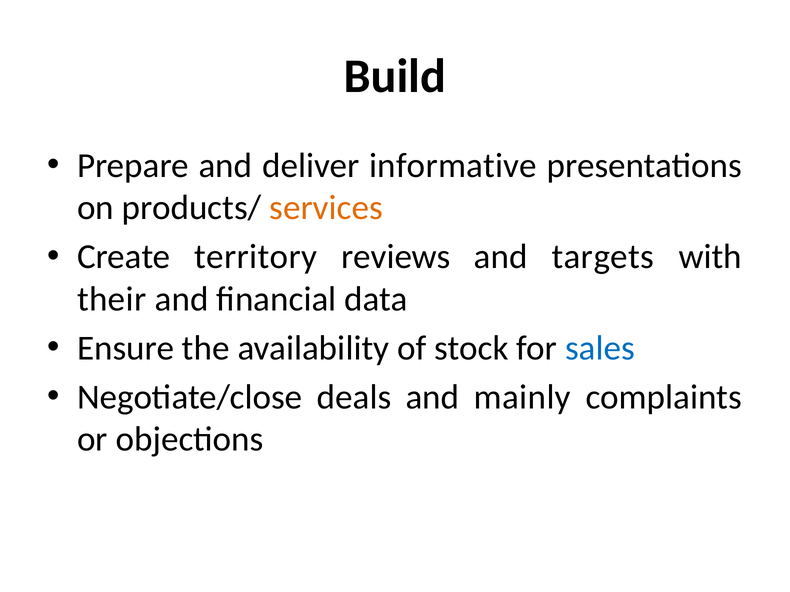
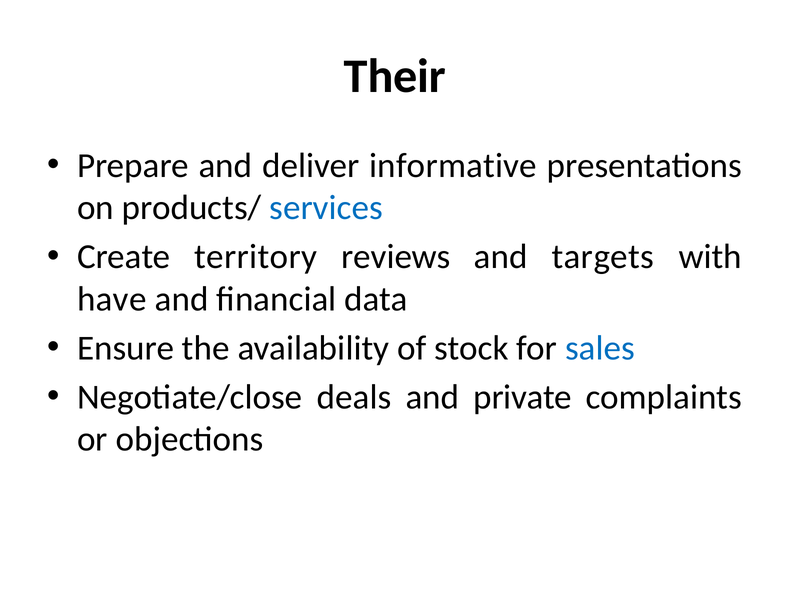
Build: Build -> Their (395, 76)
services colour: orange -> blue (326, 208)
their: their -> have (112, 299)
mainly: mainly -> private (523, 398)
